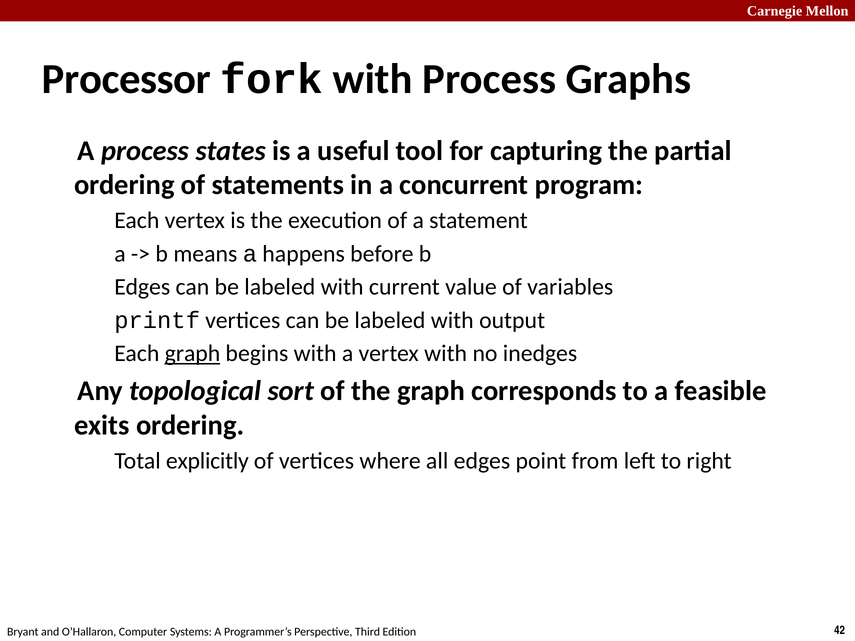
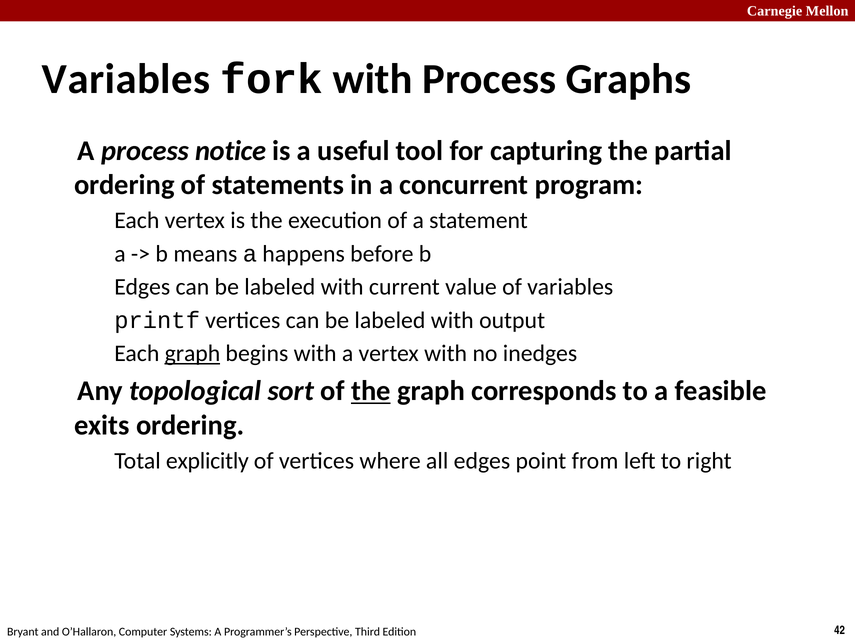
Processor: Processor -> Variables (126, 79)
states: states -> notice (231, 151)
the underline: none -> present (371, 391)
